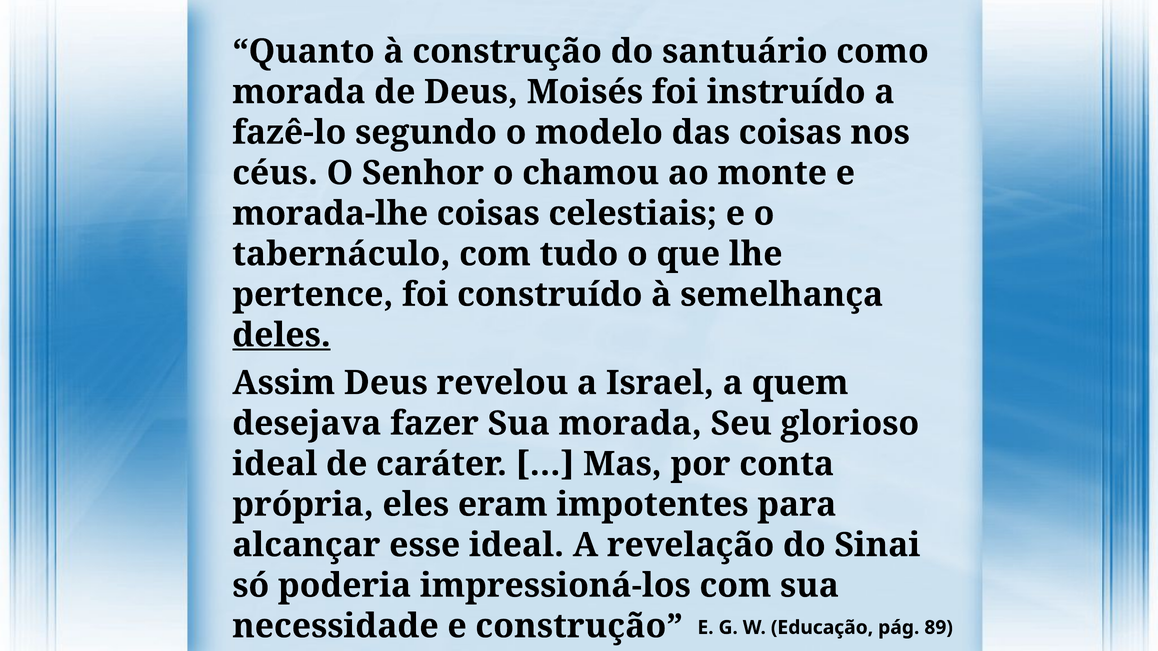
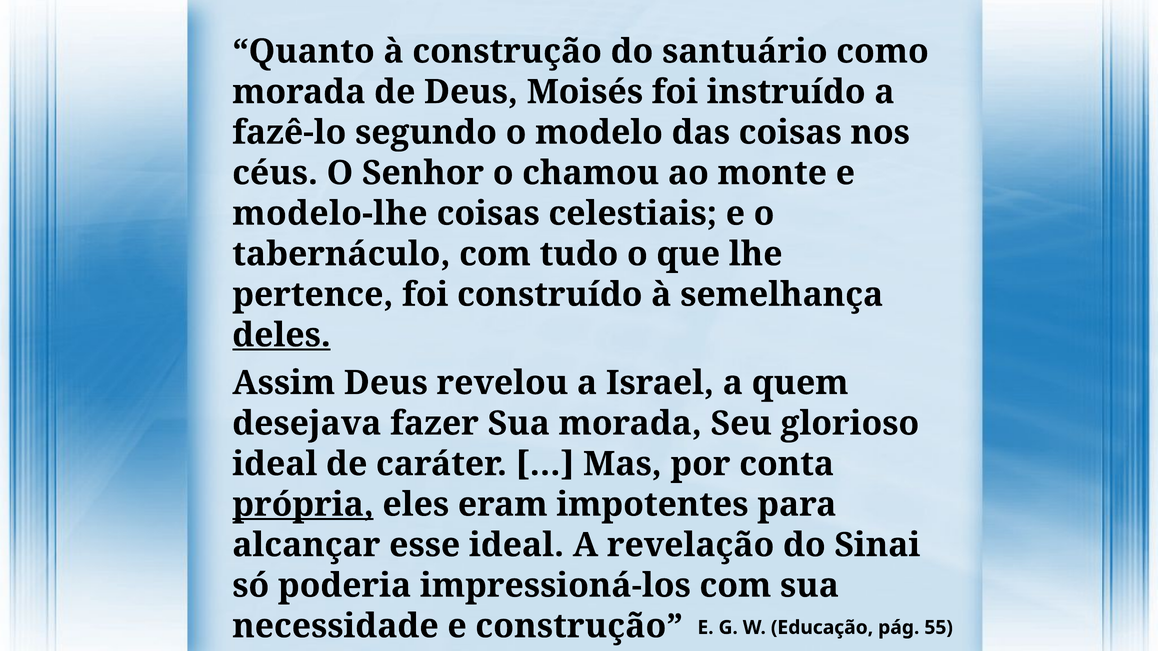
morada-lhe: morada-lhe -> modelo-lhe (330, 214)
própria underline: none -> present (303, 505)
89: 89 -> 55 (939, 628)
